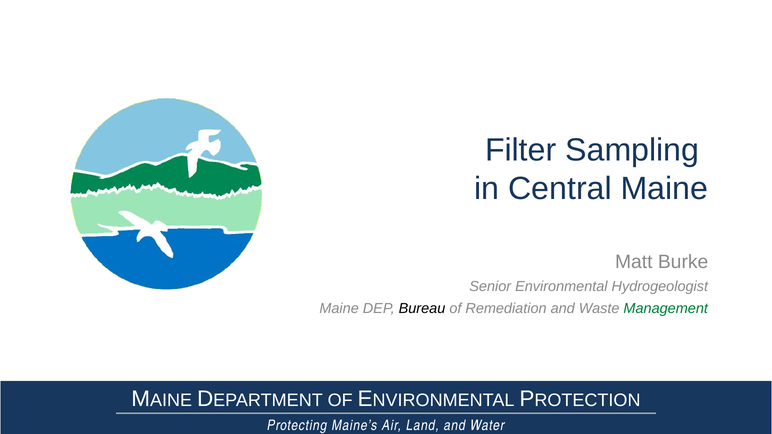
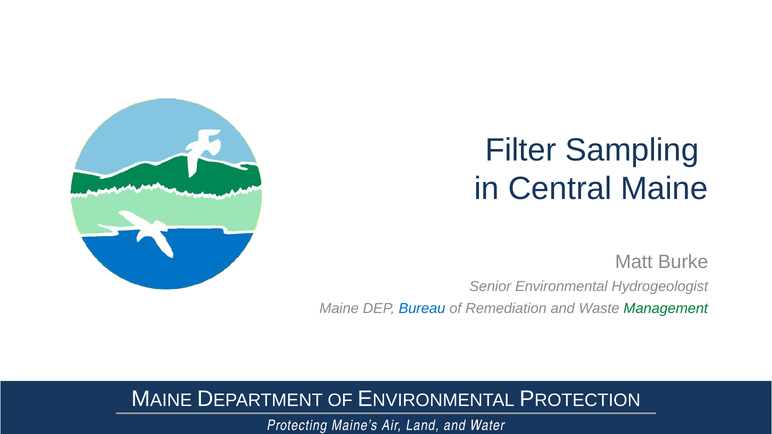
Bureau colour: black -> blue (422, 309)
